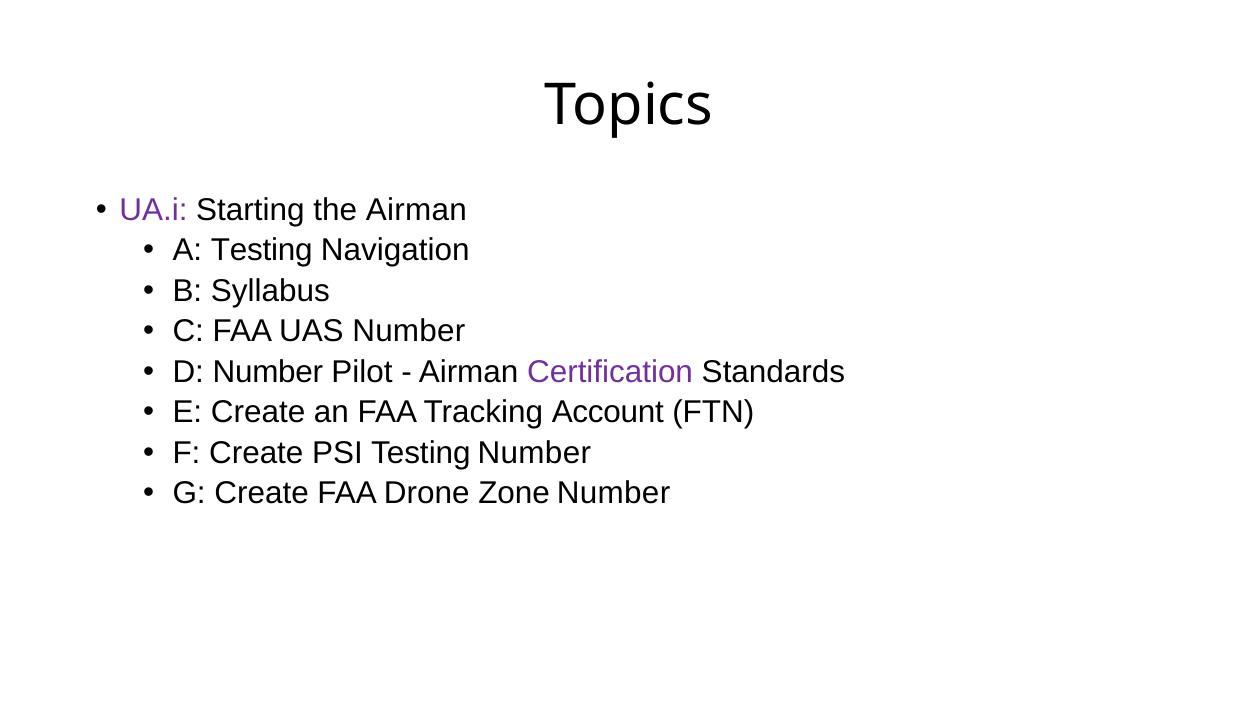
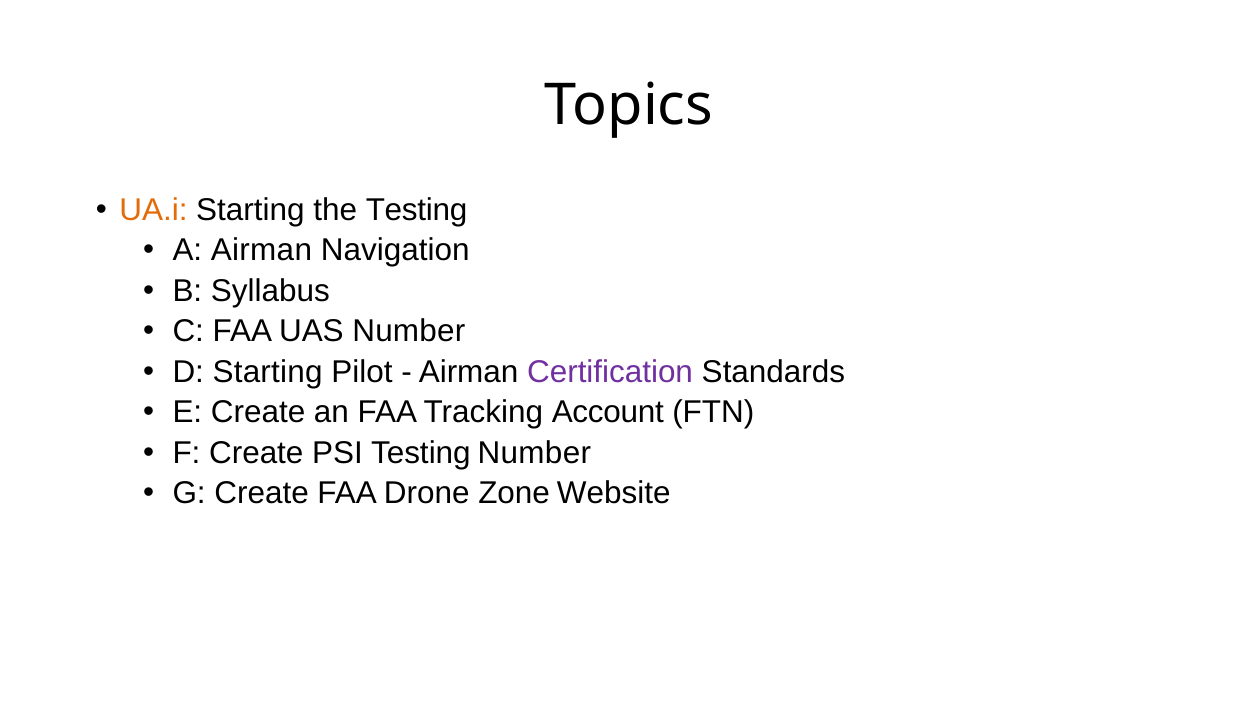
UA.i colour: purple -> orange (154, 210)
the Airman: Airman -> Testing (417, 210)
A Testing: Testing -> Airman (261, 250)
D Number: Number -> Starting (268, 372)
Zone Number: Number -> Website (614, 493)
